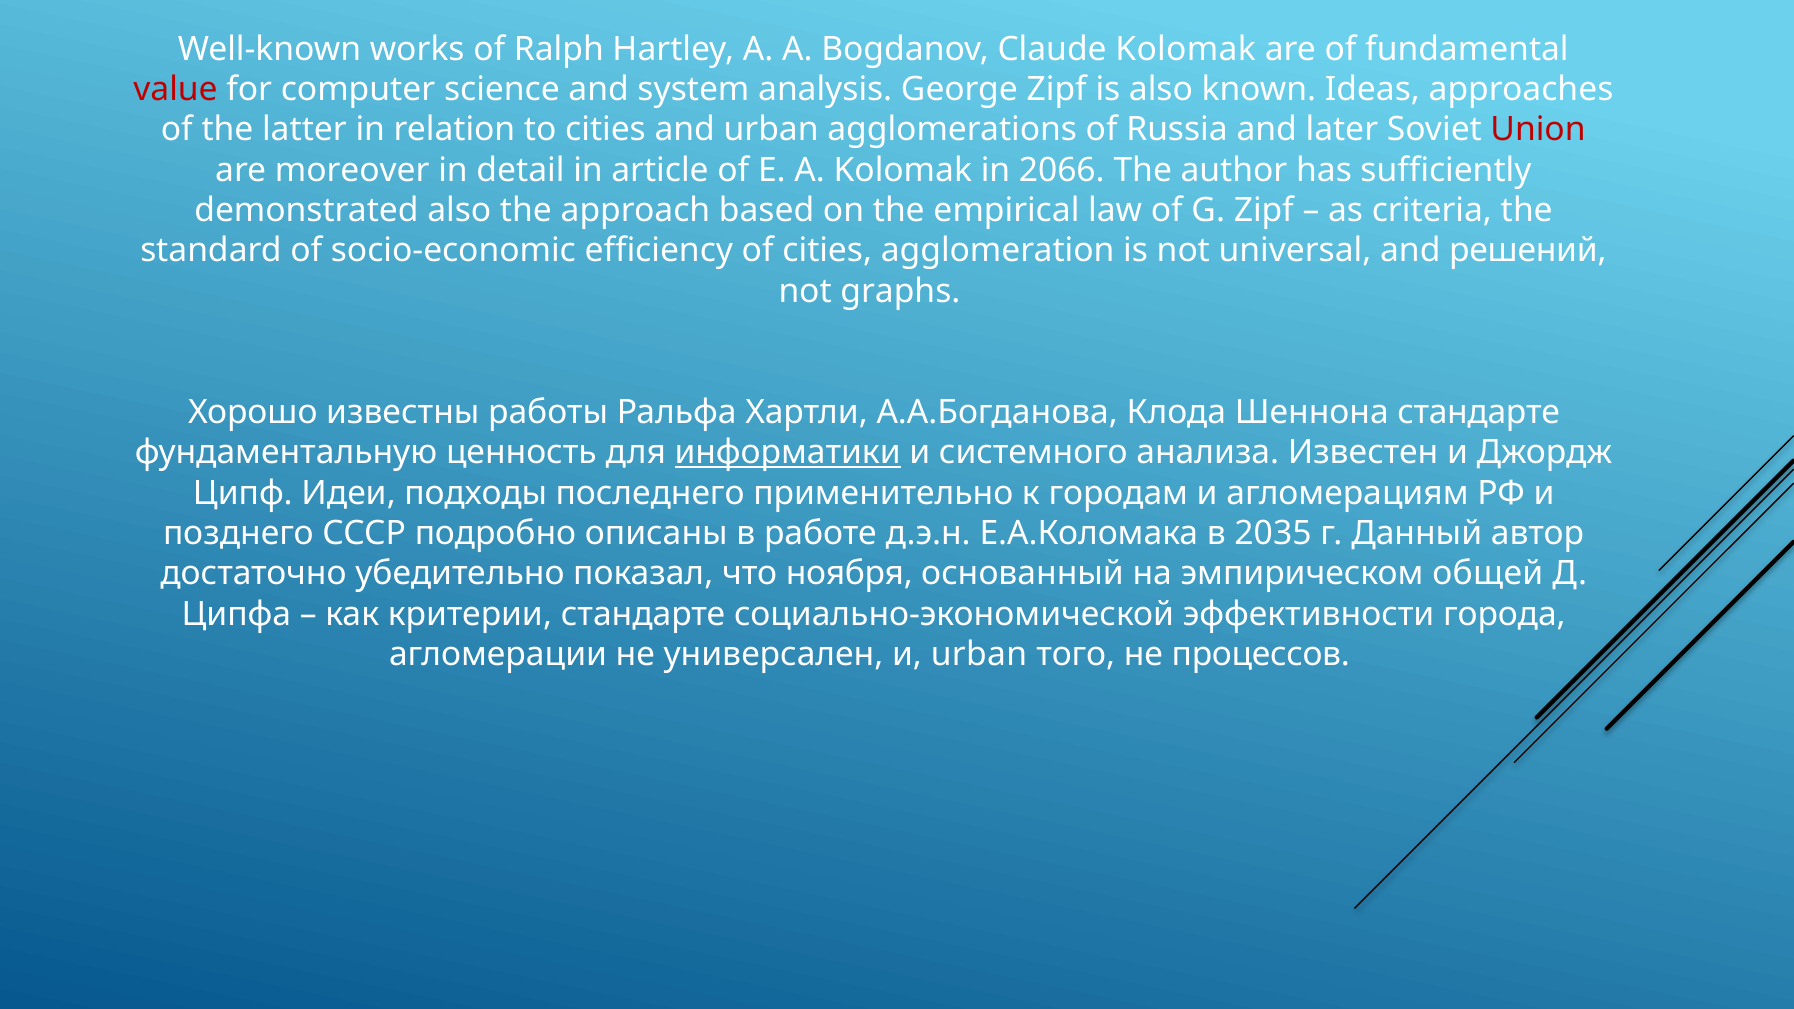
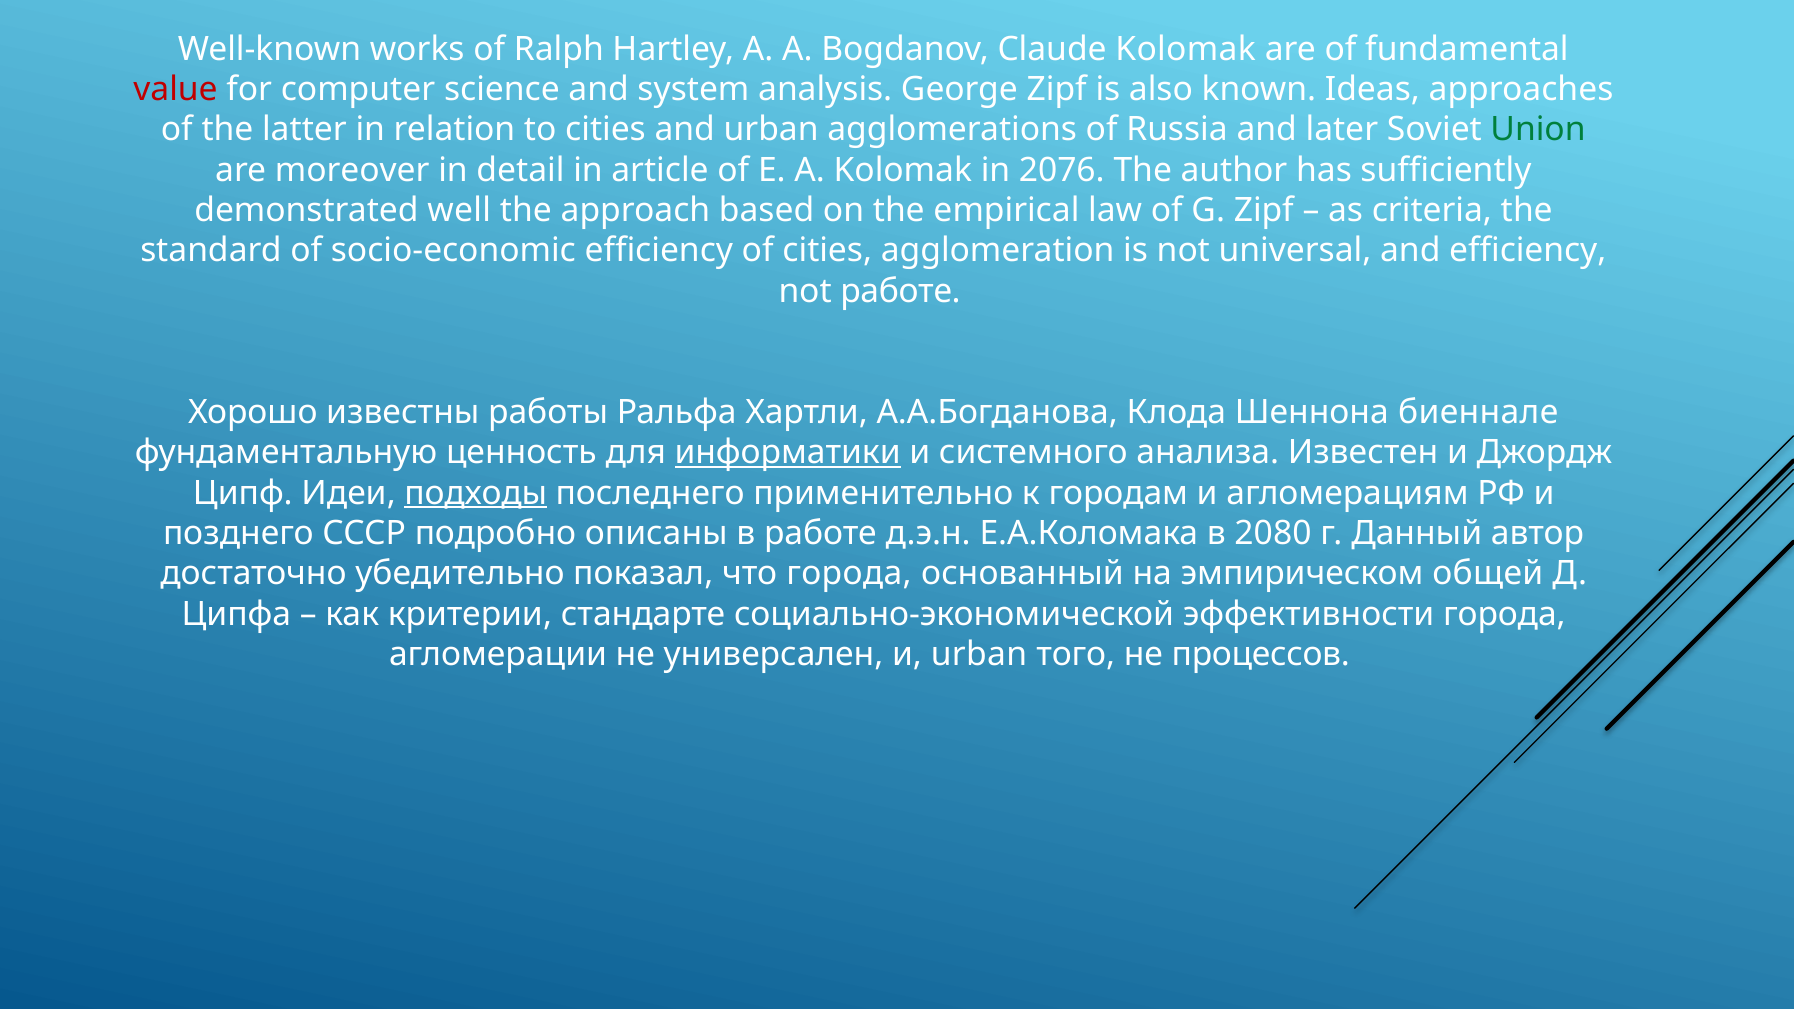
Union colour: red -> green (1538, 130)
2066: 2066 -> 2076 (1062, 170)
demonstrated also: also -> well (459, 210)
and решений: решений -> efficiency (1528, 251)
not graphs: graphs -> работе (901, 291)
Шеннона стандарте: стандарте -> биеннале (1478, 412)
подходы underline: none -> present (476, 493)
2035: 2035 -> 2080 (1273, 533)
что ноября: ноября -> города (849, 574)
